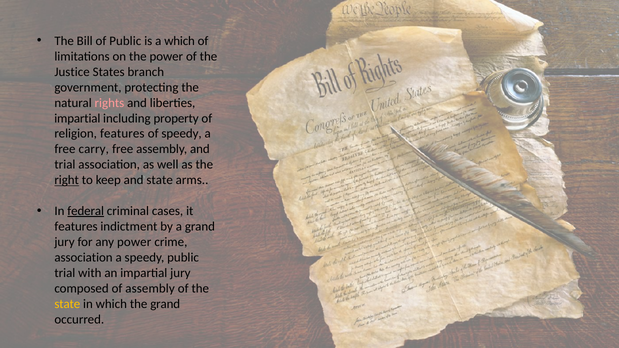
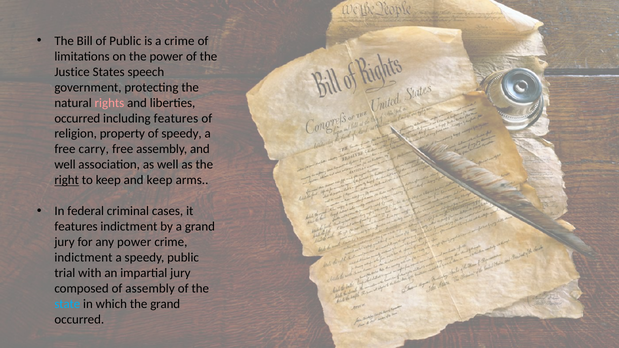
a which: which -> crime (179, 41)
branch: branch -> speech (146, 72)
impartial: impartial -> occurred (77, 118)
including property: property -> features (176, 118)
religion features: features -> property (122, 134)
trial: trial -> well (65, 165)
and state: state -> keep (160, 180)
federal underline: present -> none (86, 211)
association: association -> indictment (83, 258)
state colour: yellow -> light blue (67, 304)
